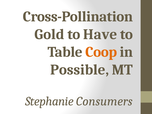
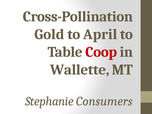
Have: Have -> April (100, 34)
Coop colour: orange -> red (101, 52)
Possible: Possible -> Wallette (80, 70)
